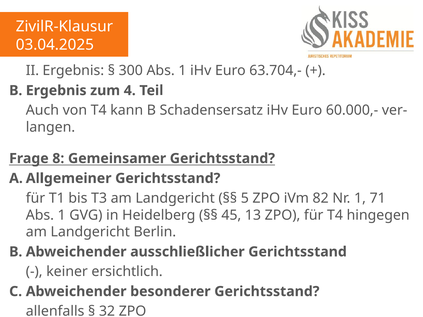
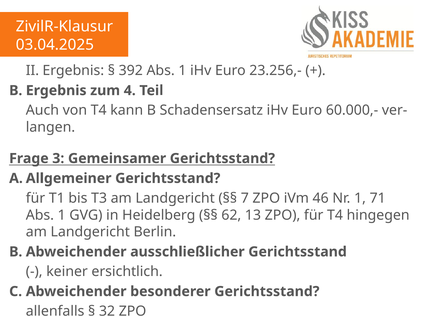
300: 300 -> 392 (131, 71)
63.704,-: 63.704,- -> 23.256,- (275, 71)
8: 8 -> 3 (58, 159)
5: 5 -> 7 (245, 198)
82: 82 -> 46 (321, 198)
45: 45 -> 62 (231, 215)
